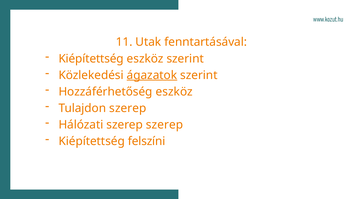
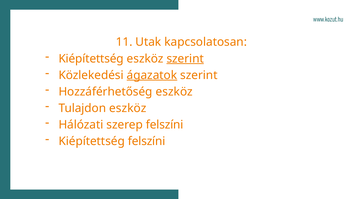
fenntartásával: fenntartásával -> kapcsolatosan (206, 42)
szerint underline: none -> present (185, 59)
Tulajdon szerep: szerep -> eszköz (128, 108)
szerep szerep: szerep -> felszíni (165, 125)
